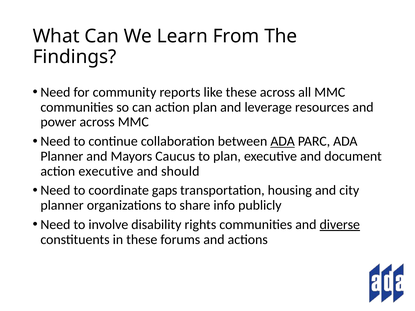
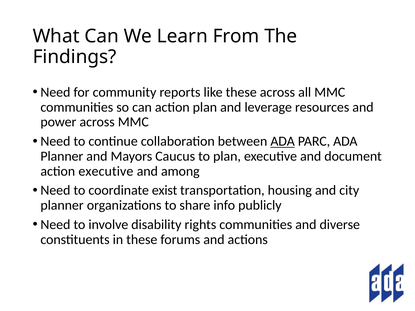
should: should -> among (180, 171)
gaps: gaps -> exist (165, 191)
diverse underline: present -> none (340, 225)
